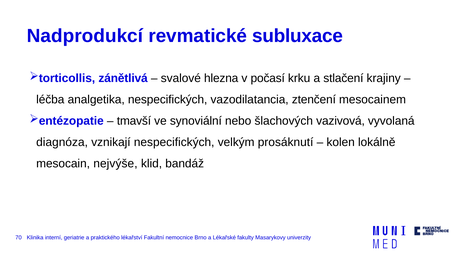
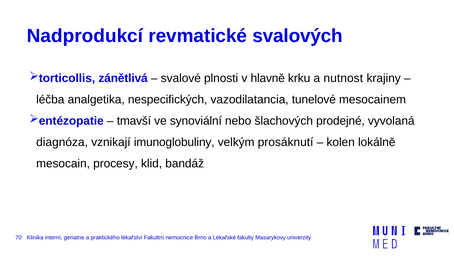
subluxace: subluxace -> svalových (298, 36)
hlezna: hlezna -> plnosti (221, 78)
počasí: počasí -> hlavně (268, 78)
stlačení: stlačení -> nutnost (343, 78)
ztenčení: ztenčení -> tunelové (314, 99)
vazivová: vazivová -> prodejné (341, 121)
vznikají nespecifických: nespecifických -> imunoglobuliny (174, 142)
nejvýše: nejvýše -> procesy (116, 163)
